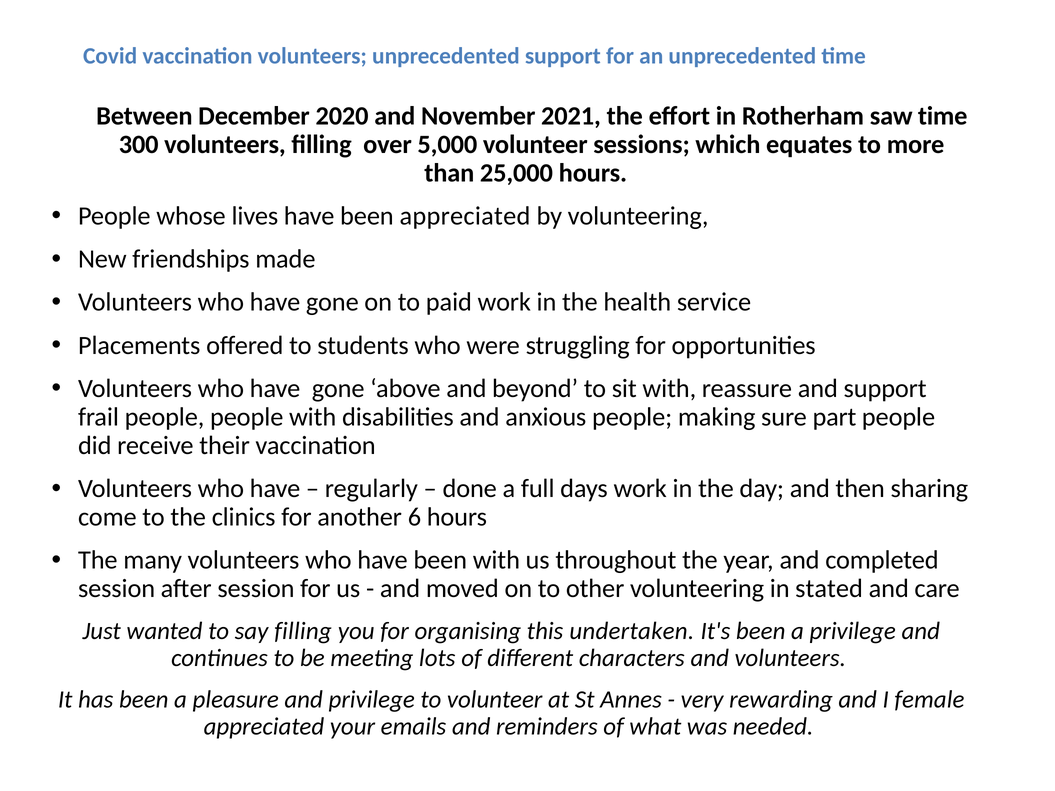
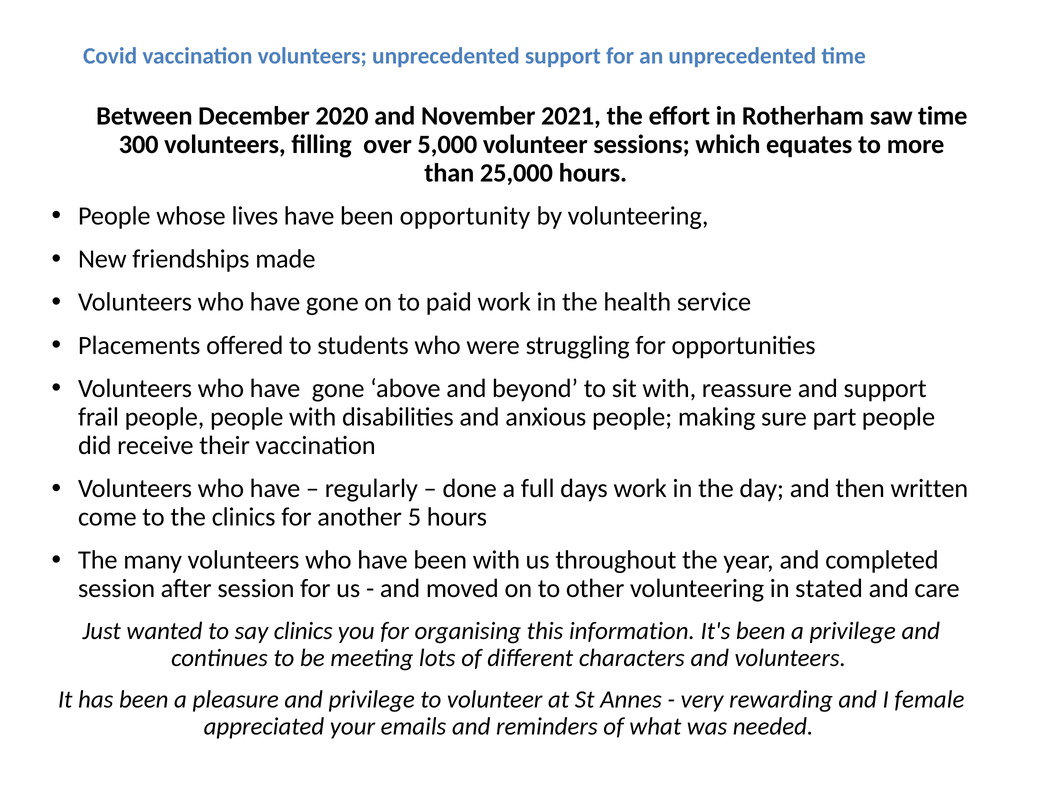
been appreciated: appreciated -> opportunity (465, 216)
sharing: sharing -> written (929, 489)
6: 6 -> 5 (414, 517)
say filling: filling -> clinics (303, 631)
undertaken: undertaken -> information (632, 631)
